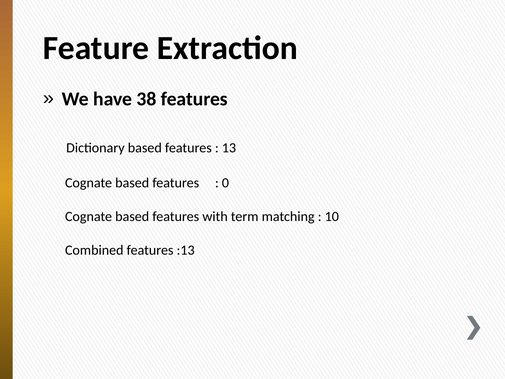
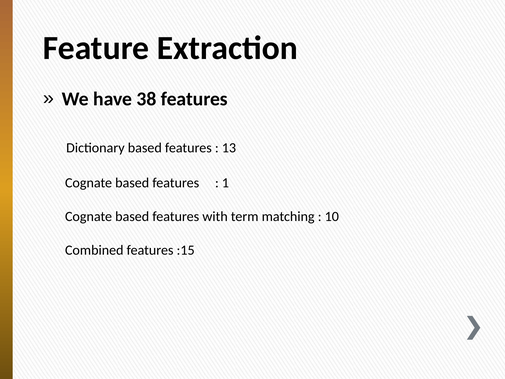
0: 0 -> 1 (225, 183)
:13: :13 -> :15 (186, 250)
